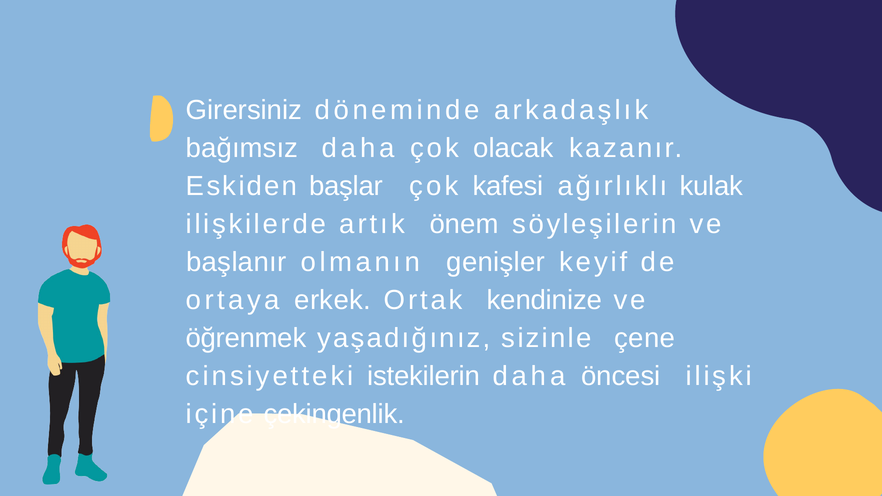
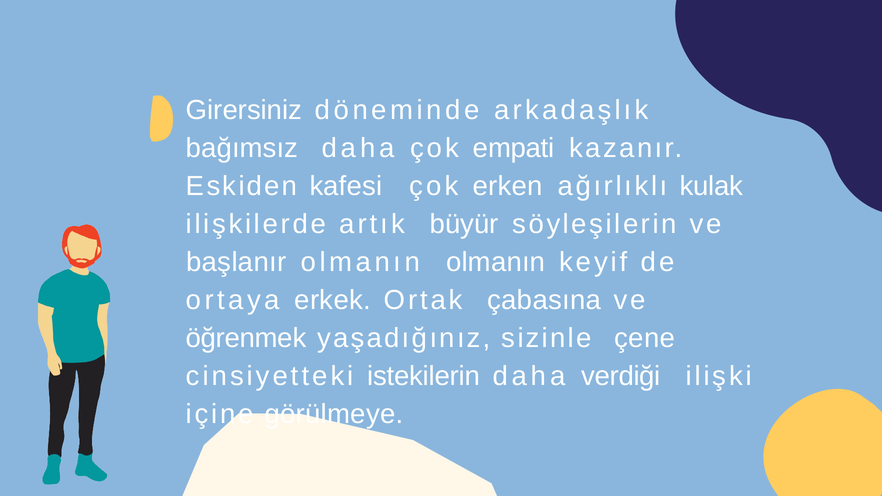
olacak: olacak -> empati (514, 148)
başlar: başlar -> kafesi (346, 186)
kafesi: kafesi -> erken (508, 186)
önem: önem -> büyür (464, 224)
olmanın genişler: genişler -> olmanın (496, 262)
kendinize: kendinize -> çabasına (544, 300)
öncesi: öncesi -> verdiği (621, 376)
çekingenlik: çekingenlik -> görülmeye (334, 414)
